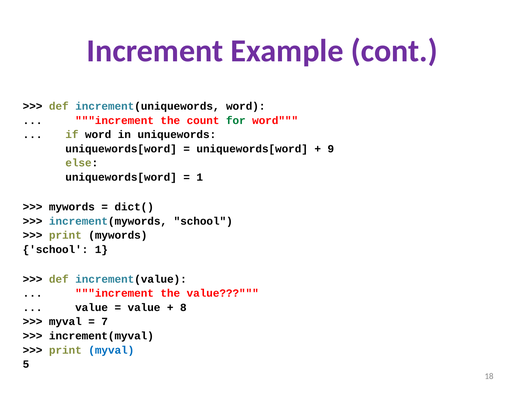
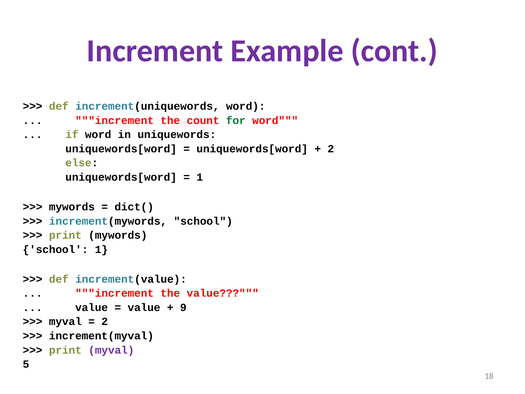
9: 9 -> 2 (331, 149)
8: 8 -> 9 (183, 307)
7: 7 -> 2 (105, 321)
myval colour: blue -> purple (111, 350)
